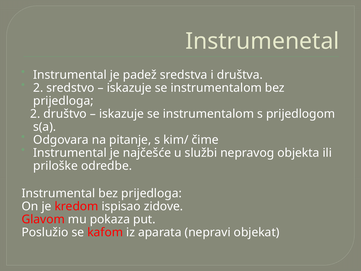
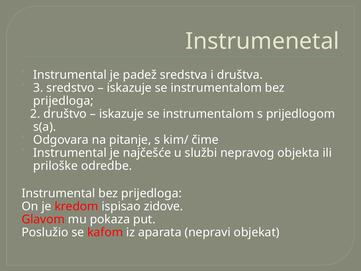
2: 2 -> 3 (38, 88)
